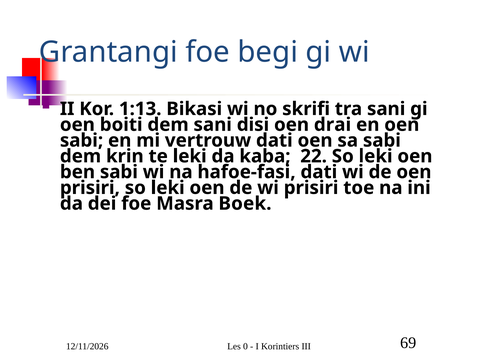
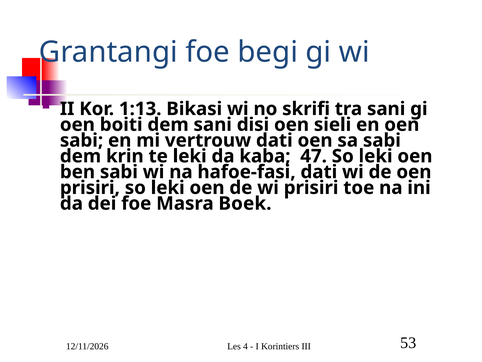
drai: drai -> sieli (333, 124)
22: 22 -> 47 (314, 156)
0: 0 -> 4 (245, 346)
69: 69 -> 53 (408, 342)
